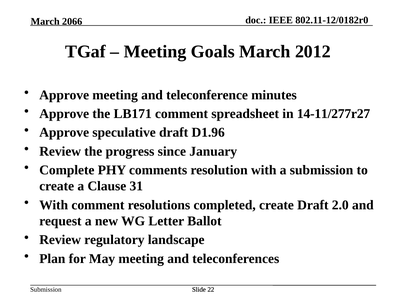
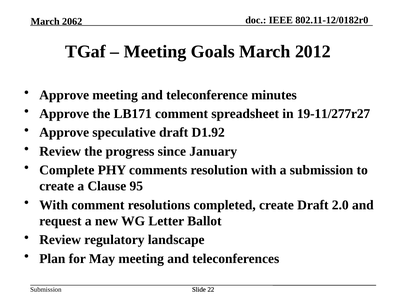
2066: 2066 -> 2062 (72, 22)
14-11/277r27: 14-11/277r27 -> 19-11/277r27 (334, 114)
D1.96: D1.96 -> D1.92 (208, 133)
31: 31 -> 95 (136, 186)
